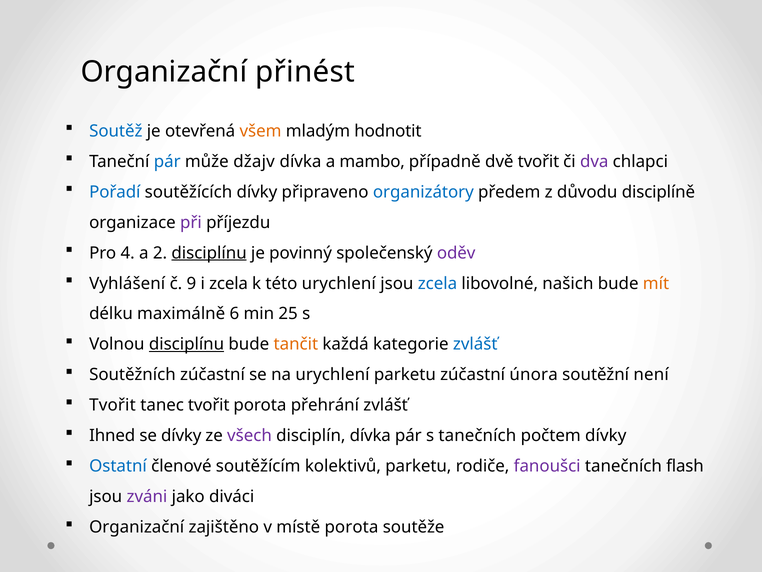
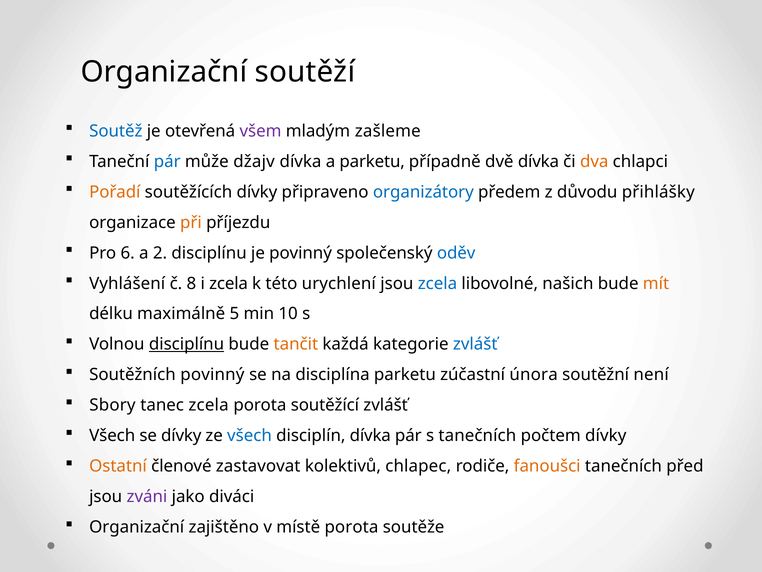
přinést: přinést -> soutěží (305, 72)
všem colour: orange -> purple (261, 131)
hodnotit: hodnotit -> zašleme (388, 131)
a mambo: mambo -> parketu (372, 161)
dvě tvořit: tvořit -> dívka (538, 161)
dva colour: purple -> orange (594, 161)
Pořadí colour: blue -> orange (115, 192)
disciplíně: disciplíně -> přihlášky (658, 192)
při colour: purple -> orange (191, 222)
4: 4 -> 6 (128, 253)
disciplínu underline: present -> none (209, 253)
oděv colour: purple -> blue (456, 253)
9: 9 -> 8 (191, 283)
6: 6 -> 5 (234, 314)
25: 25 -> 10 (288, 314)
Soutěžních zúčastní: zúčastní -> povinný (212, 375)
na urychlení: urychlení -> disciplína (333, 375)
Tvořit: Tvořit -> Sbory (112, 405)
tanec tvořit: tvořit -> zcela (209, 405)
přehrání: přehrání -> soutěžící (325, 405)
Ihned: Ihned -> Všech (112, 435)
všech colour: purple -> blue (249, 435)
Ostatní colour: blue -> orange (118, 466)
soutěžícím: soutěžícím -> zastavovat (258, 466)
kolektivů parketu: parketu -> chlapec (418, 466)
fanoušci colour: purple -> orange (547, 466)
flash: flash -> před (685, 466)
